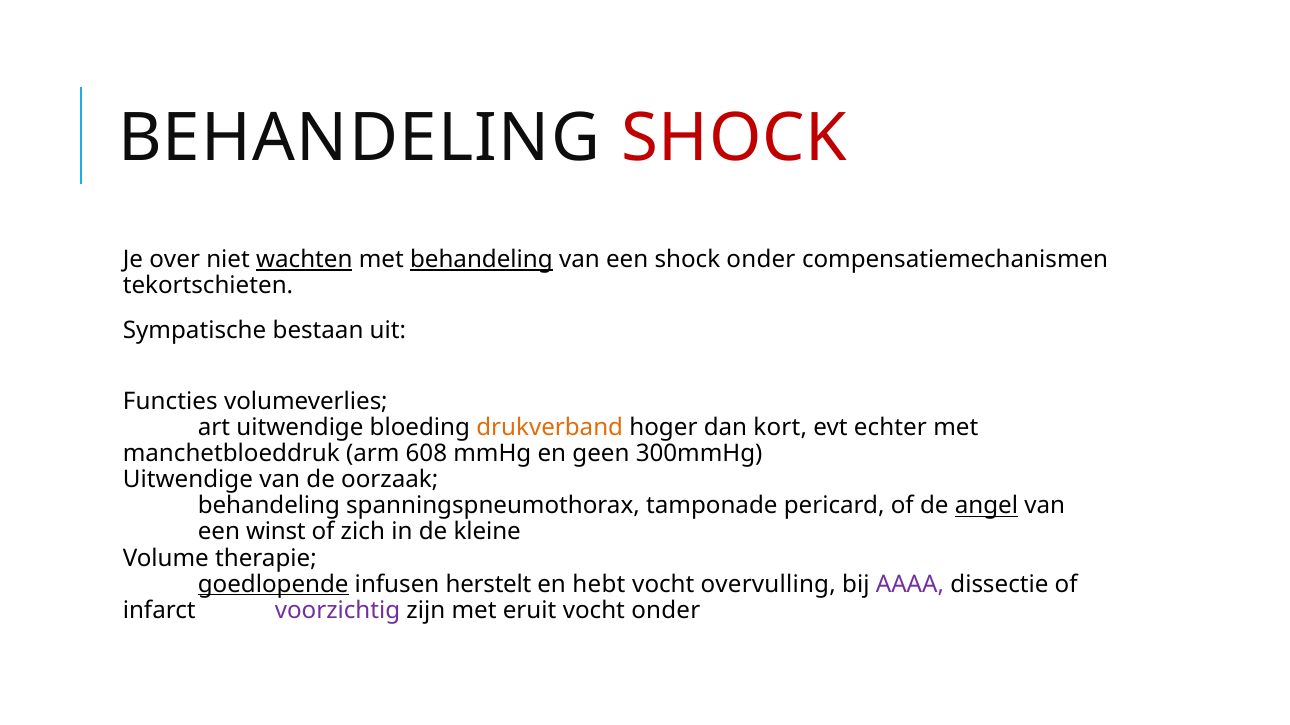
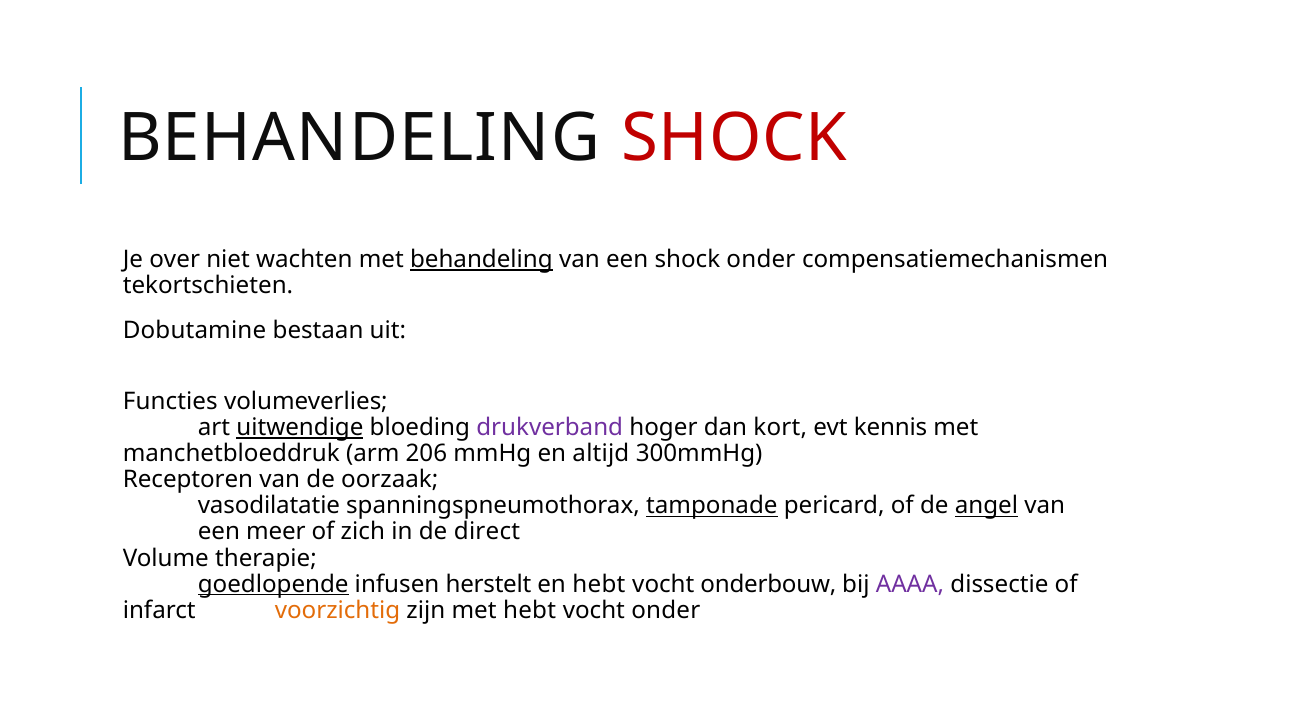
wachten underline: present -> none (304, 260)
Sympatische: Sympatische -> Dobutamine (195, 331)
uitwendige underline: none -> present (300, 428)
drukverband colour: orange -> purple (550, 428)
echter: echter -> kennis (891, 428)
608: 608 -> 206 (426, 454)
geen: geen -> altijd (601, 454)
Uitwendige: Uitwendige -> Receptoren (188, 480)
behandeling: behandeling -> vasodilatatie (269, 506)
tamponade underline: none -> present (712, 506)
winst: winst -> meer (276, 532)
kleine: kleine -> direct (487, 532)
overvulling: overvulling -> onderbouw (768, 585)
voorzichtig colour: purple -> orange (338, 611)
met eruit: eruit -> hebt (530, 611)
